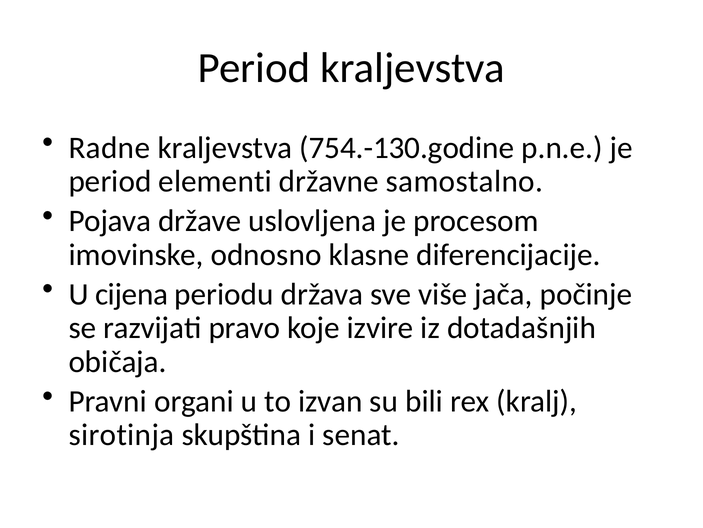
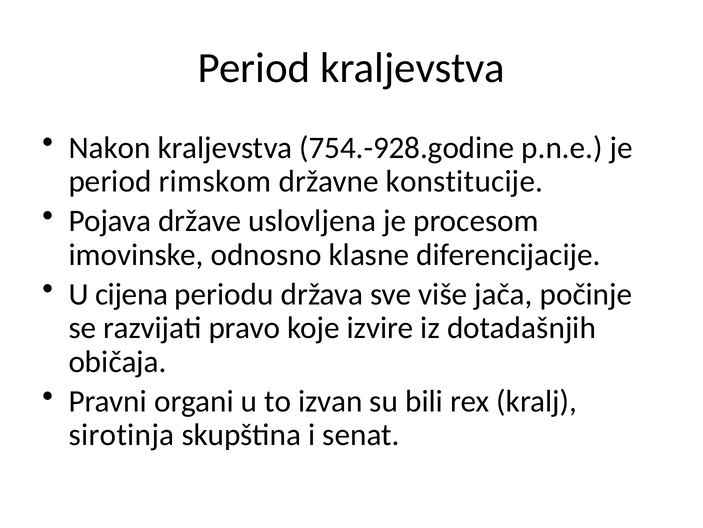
Radne: Radne -> Nakon (110, 147)
754.-130.godine: 754.-130.godine -> 754.-928.godine (407, 147)
elementi: elementi -> rimskom (215, 181)
samostalno: samostalno -> konstitucije (464, 181)
